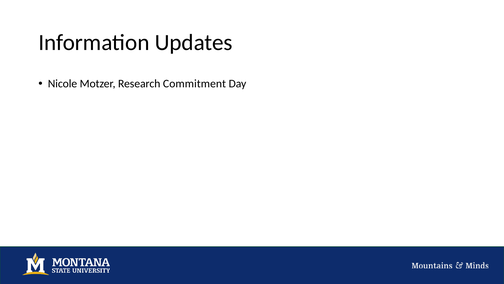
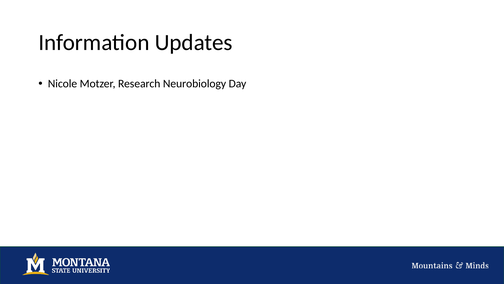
Commitment: Commitment -> Neurobiology (195, 84)
